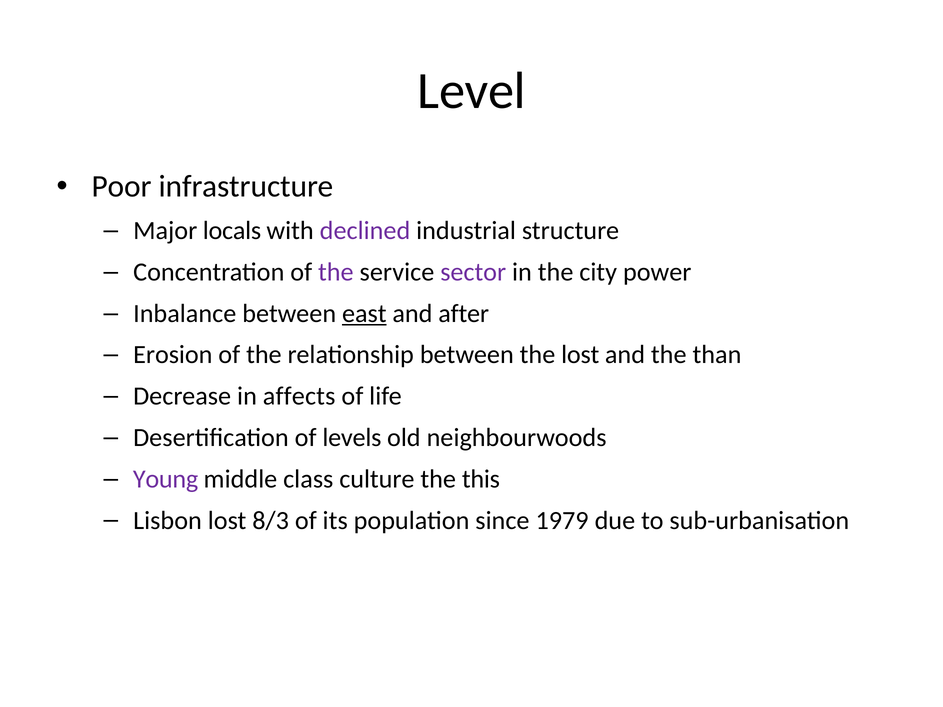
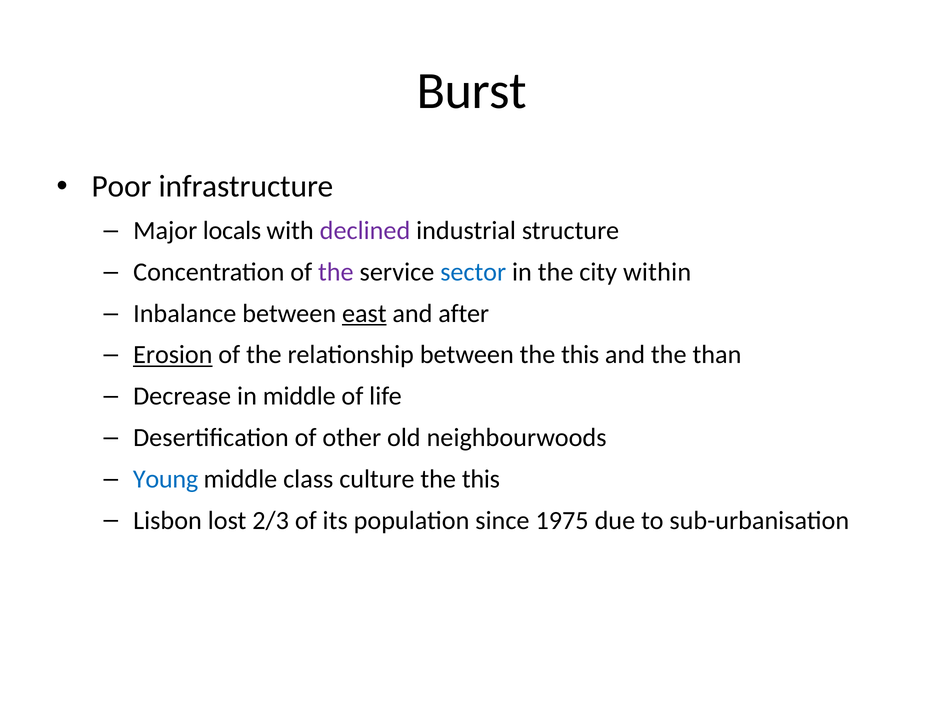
Level: Level -> Burst (472, 91)
sector colour: purple -> blue (473, 272)
power: power -> within (657, 272)
Erosion underline: none -> present (173, 355)
between the lost: lost -> this (580, 355)
in affects: affects -> middle (299, 396)
levels: levels -> other (352, 438)
Young colour: purple -> blue (166, 479)
8/3: 8/3 -> 2/3 (271, 521)
1979: 1979 -> 1975 (562, 521)
